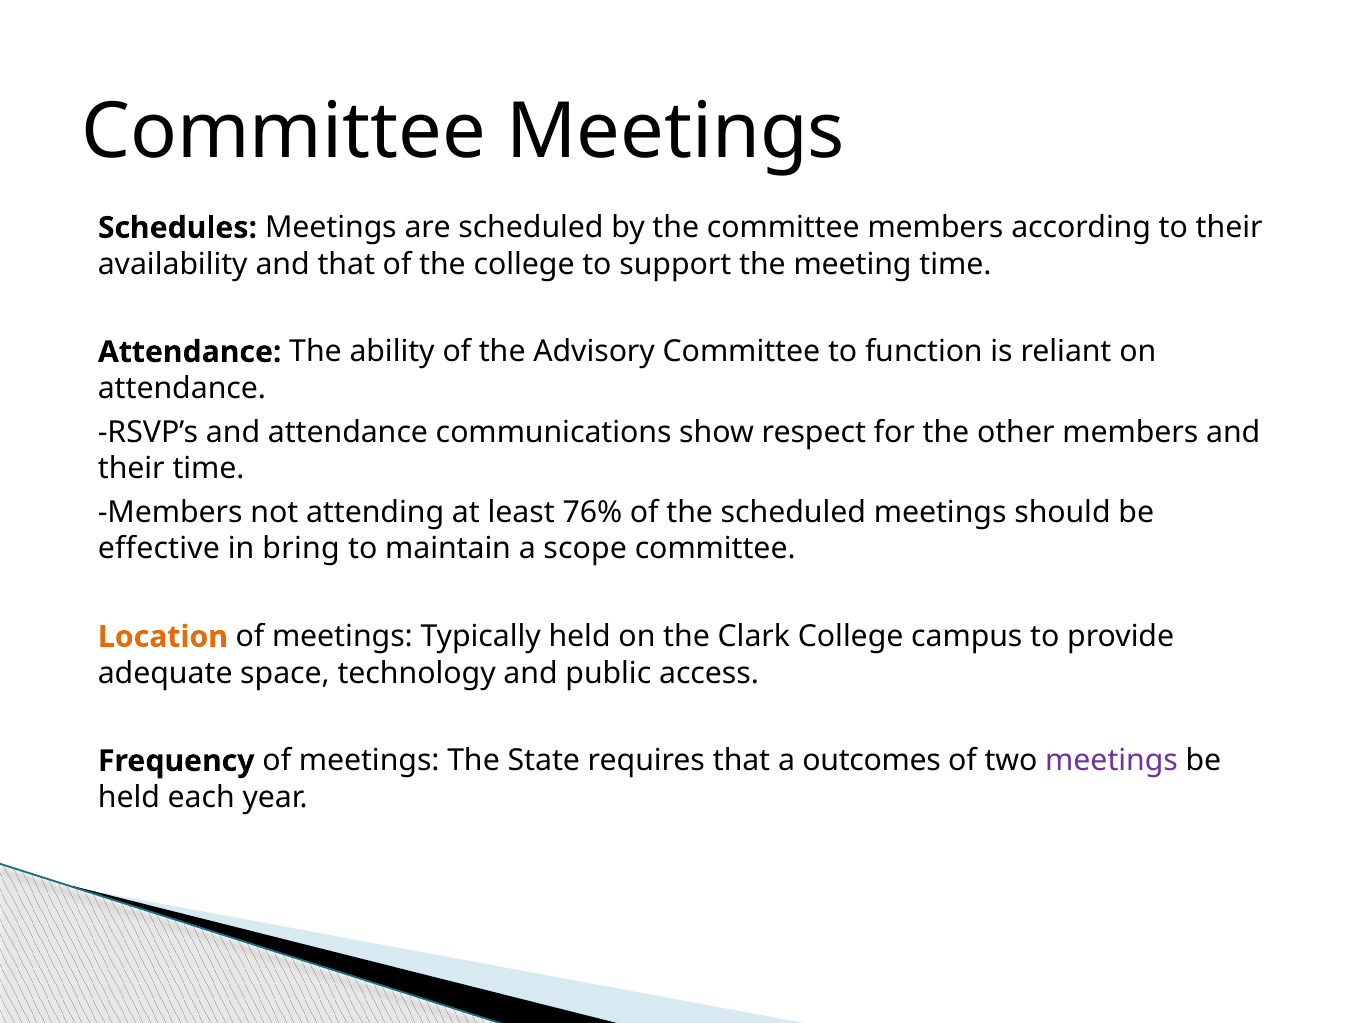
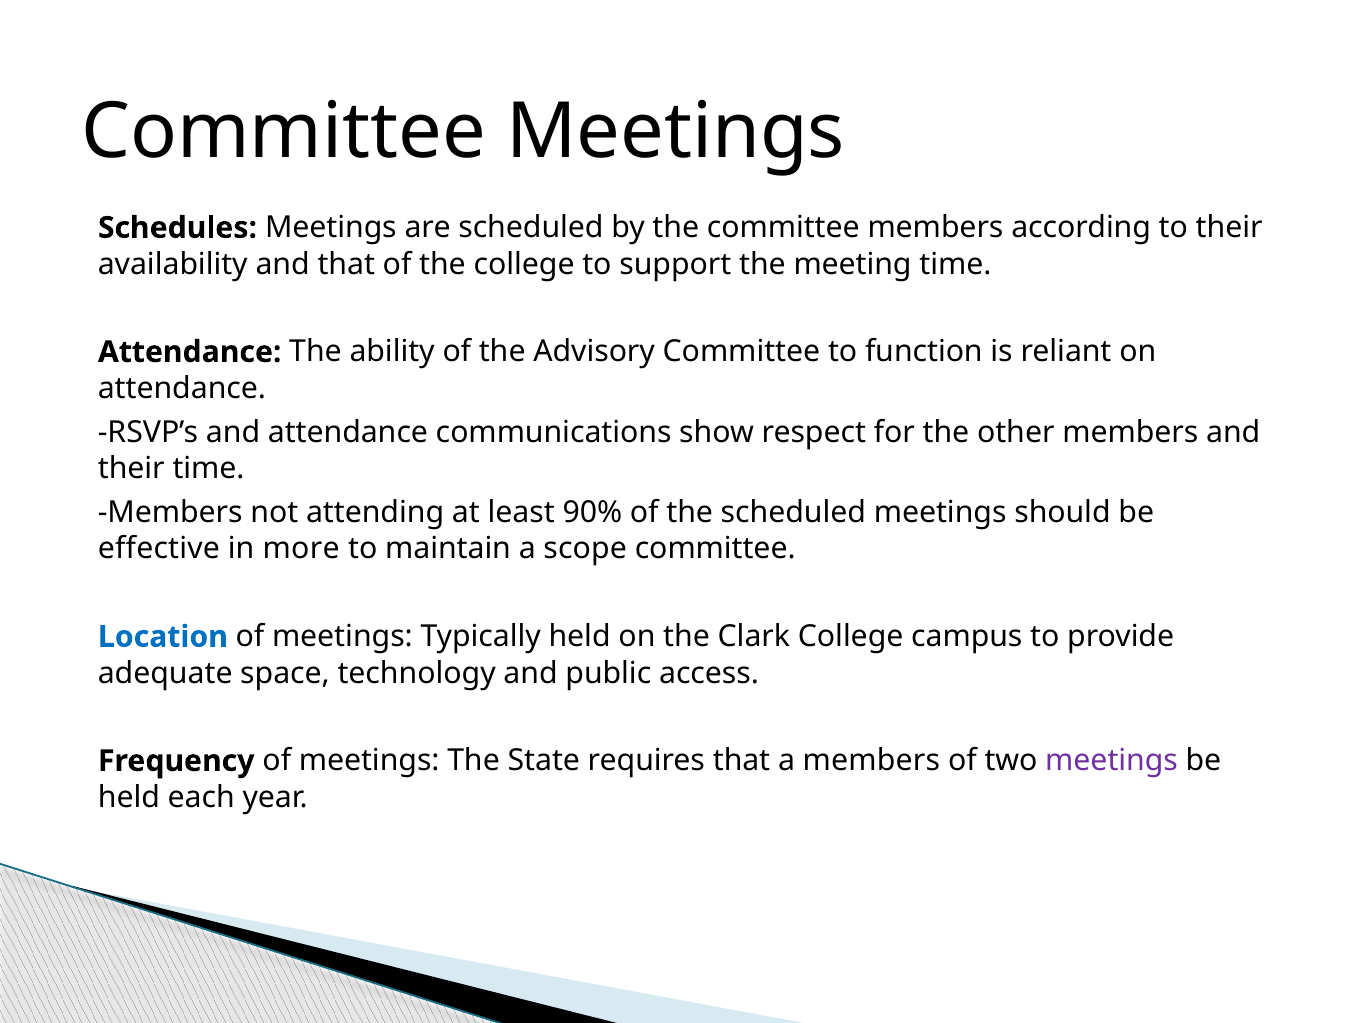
76%: 76% -> 90% (592, 512)
bring: bring -> more (301, 549)
Location colour: orange -> blue (163, 636)
a outcomes: outcomes -> members (871, 760)
